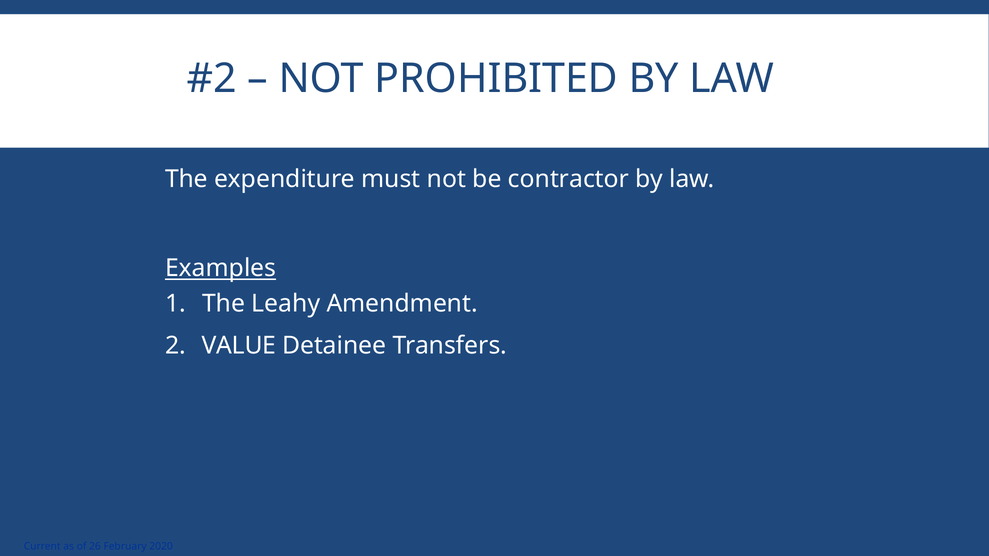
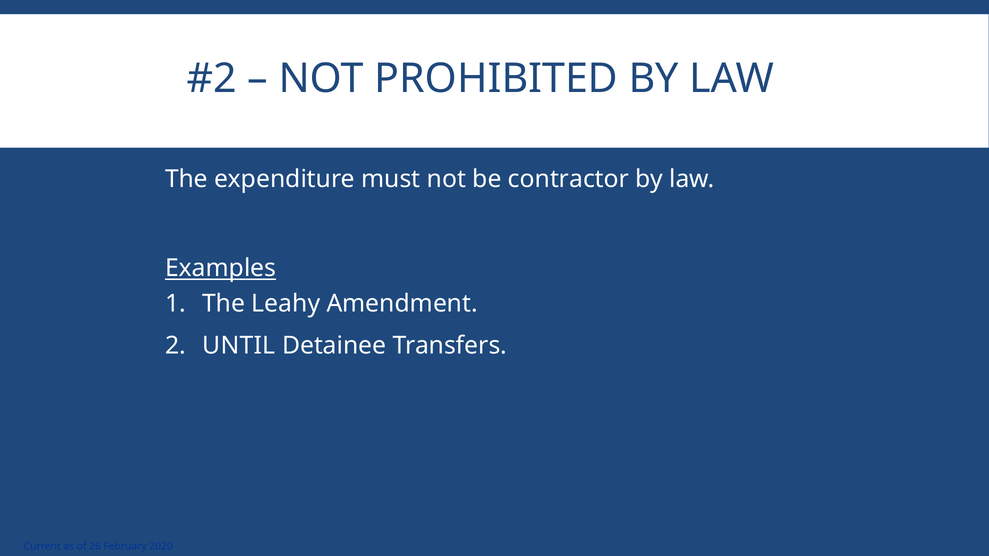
VALUE: VALUE -> UNTIL (239, 346)
